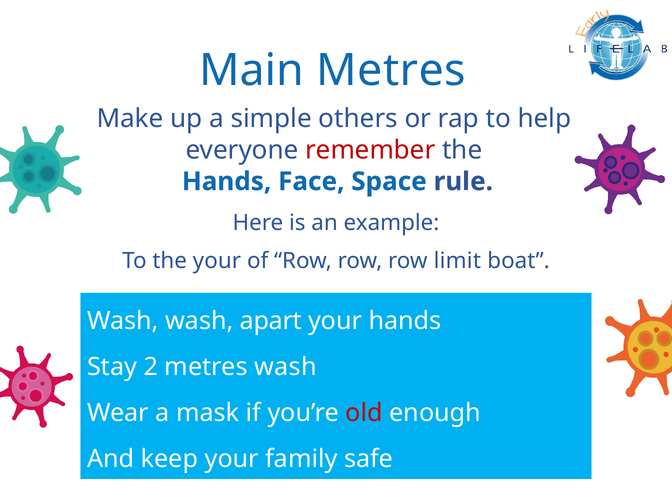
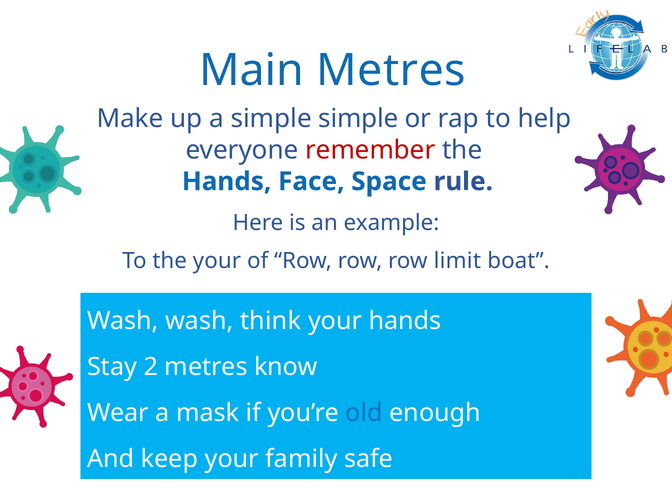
simple others: others -> simple (358, 119)
apart: apart -> think (271, 321)
metres wash: wash -> know (286, 367)
old colour: red -> blue (364, 413)
